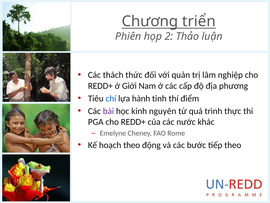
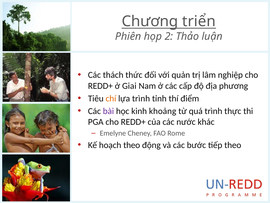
Giới: Giới -> Giai (129, 86)
chí colour: blue -> orange (111, 98)
lựa hành: hành -> trình (141, 98)
nguyên: nguyên -> khoảng (163, 111)
